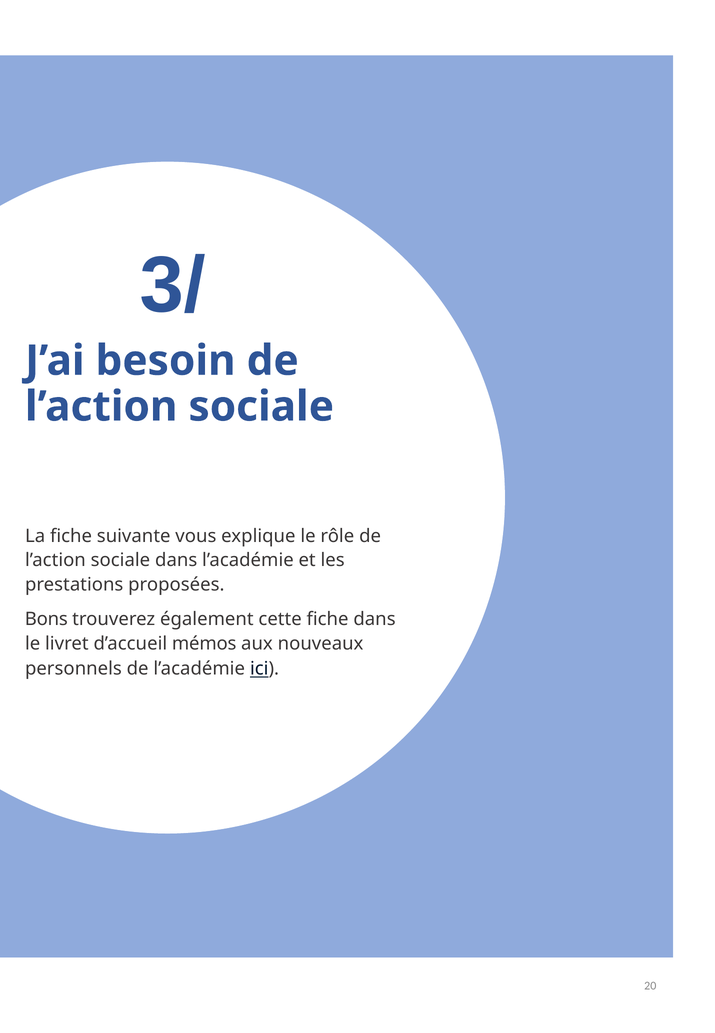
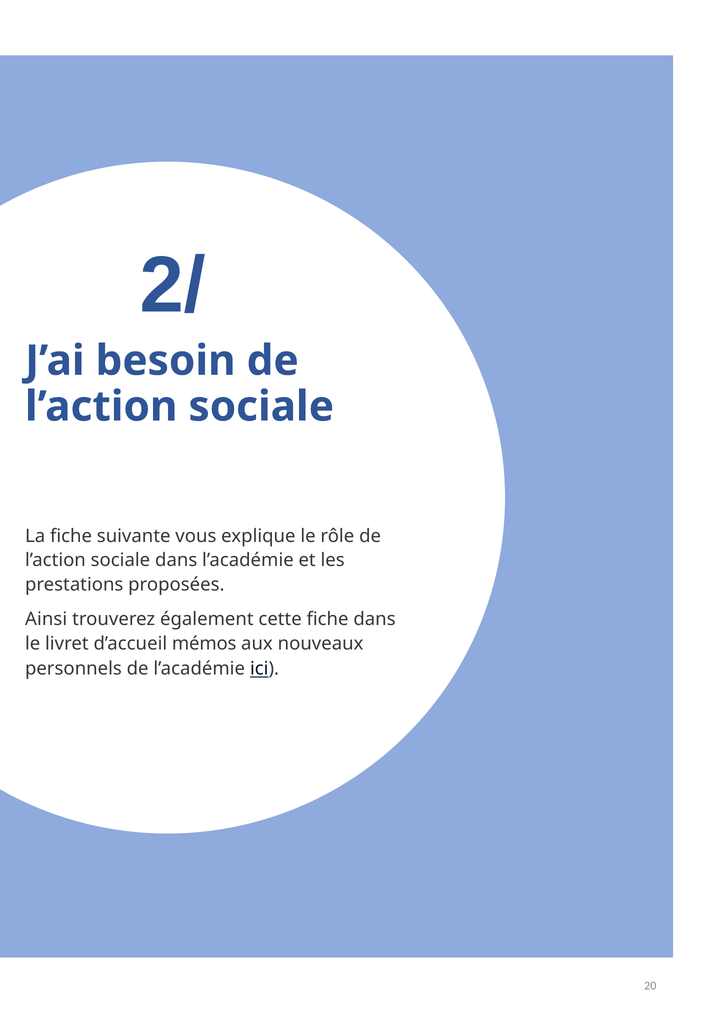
3/: 3/ -> 2/ (173, 285)
Bons: Bons -> Ainsi (46, 619)
